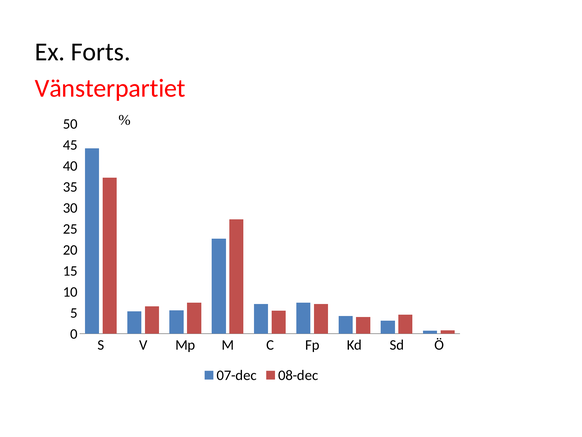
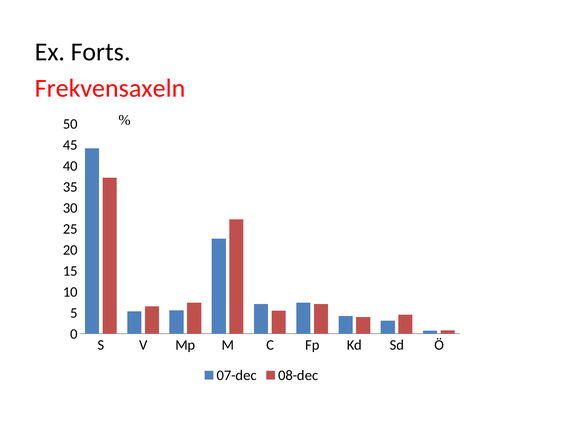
Vänsterpartiet: Vänsterpartiet -> Frekvensaxeln (110, 88)
